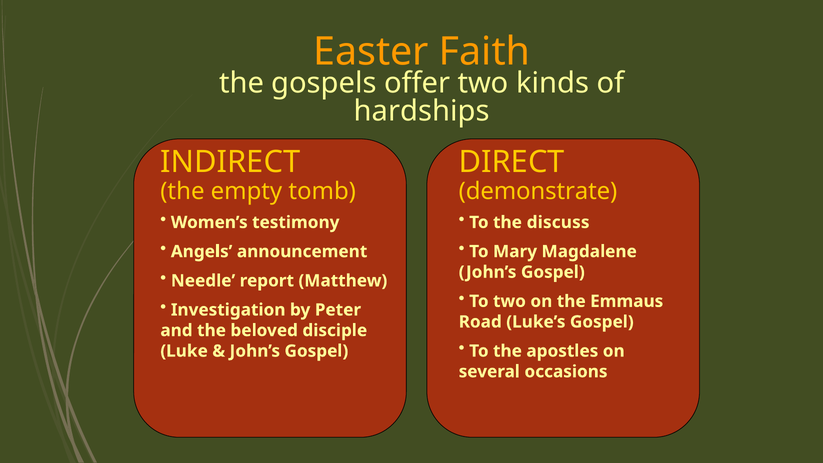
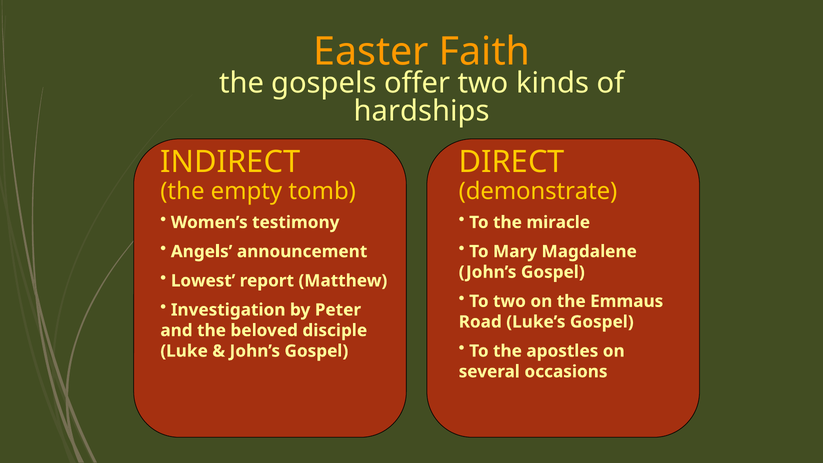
discuss: discuss -> miracle (558, 222)
Needle: Needle -> Lowest (203, 281)
